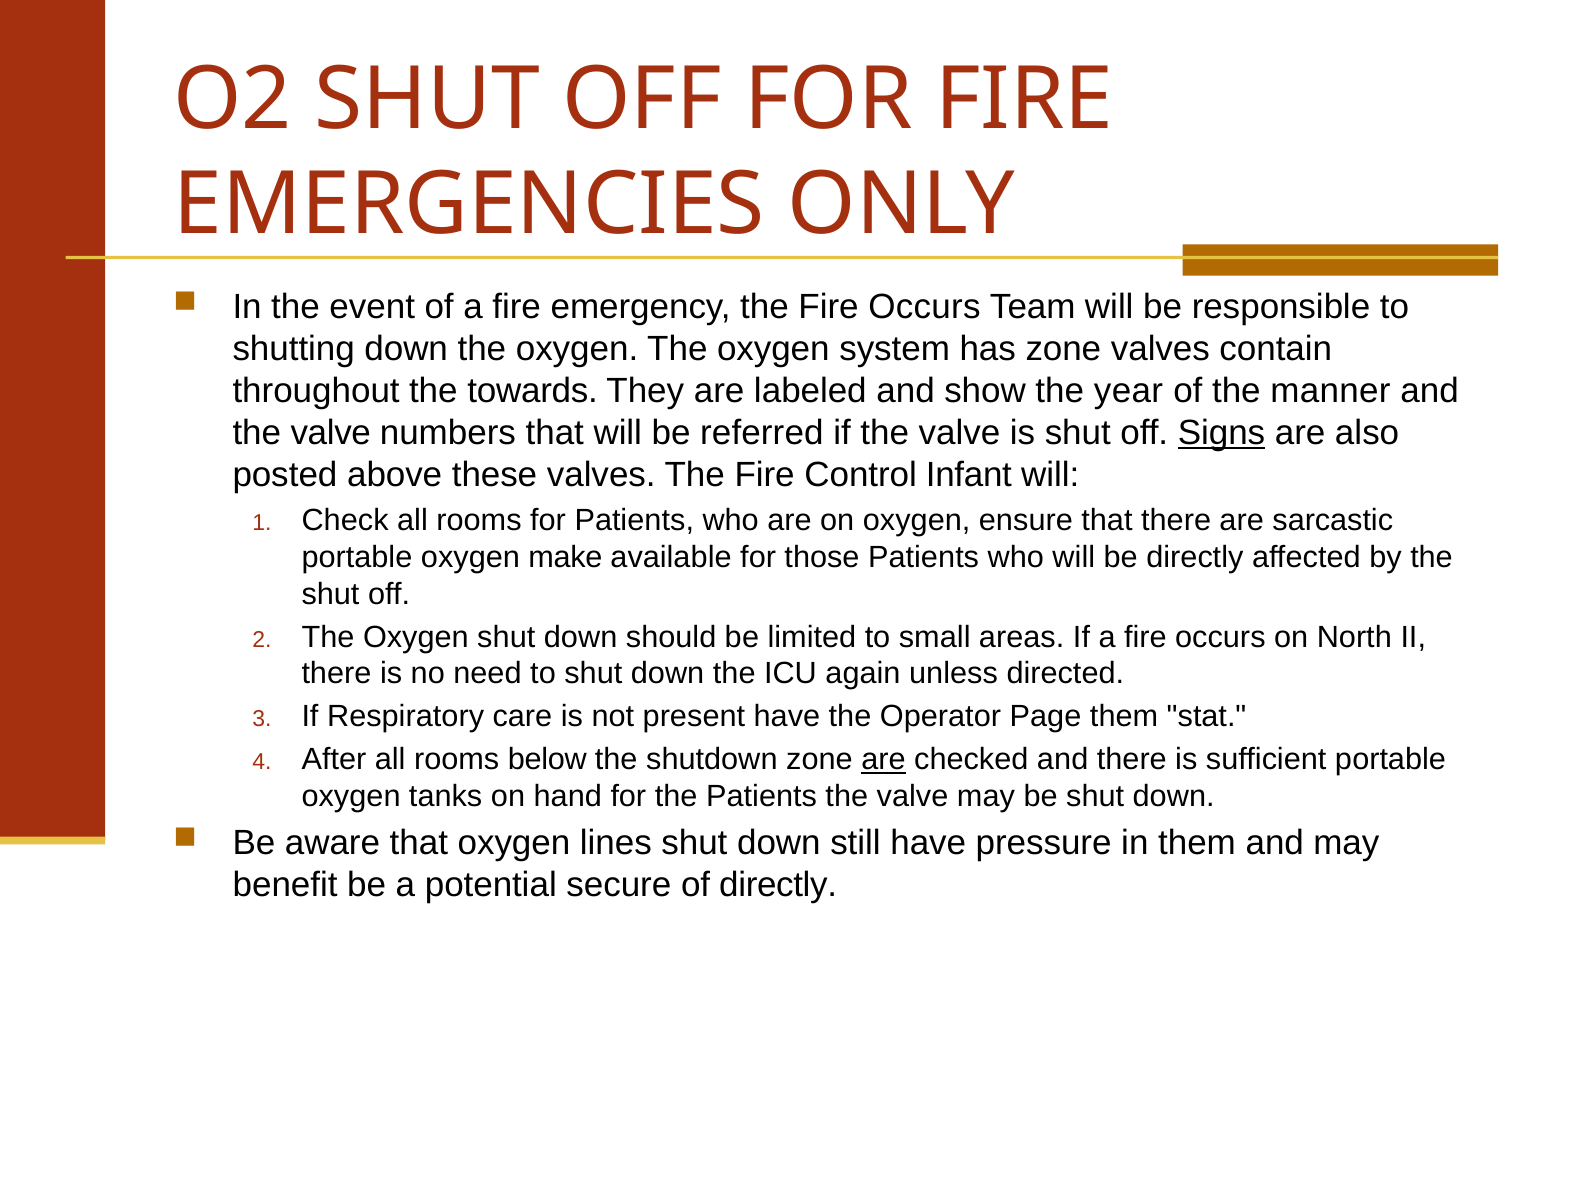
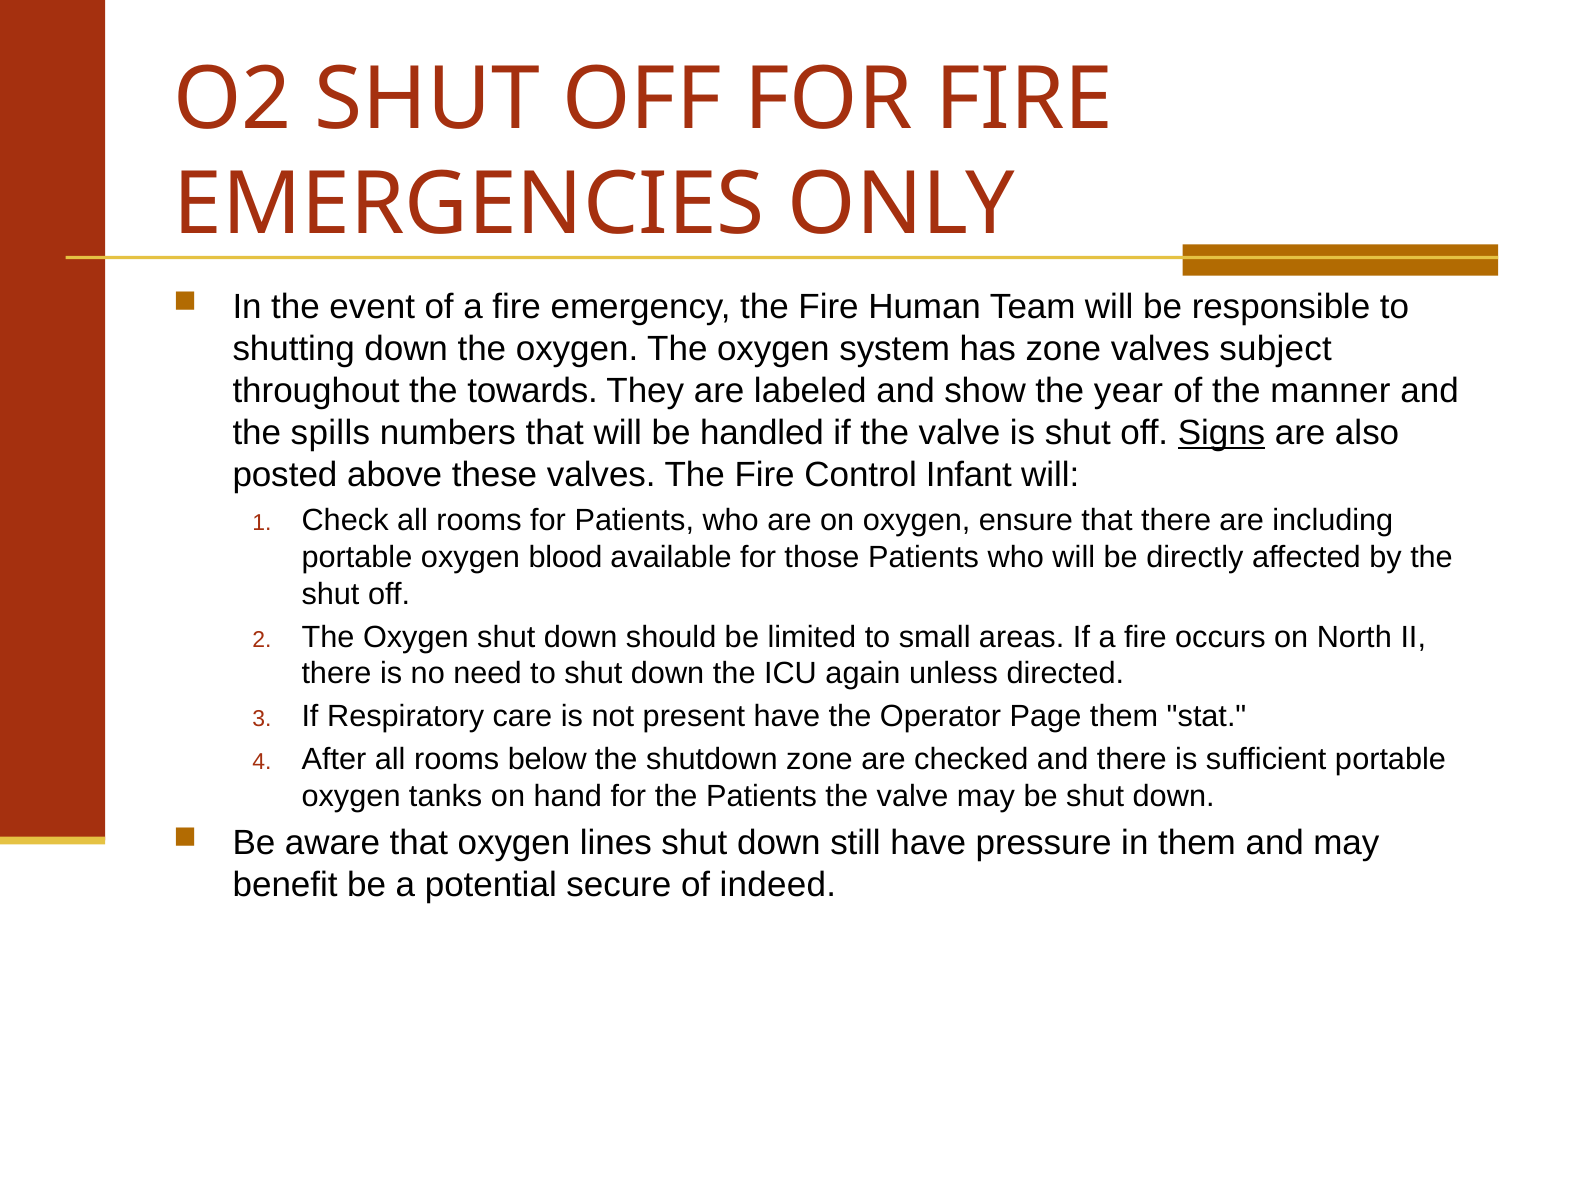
the Fire Occurs: Occurs -> Human (925, 307)
contain: contain -> subject (1276, 349)
valve: valve -> spills (330, 433)
referred: referred -> handled (762, 433)
sarcastic: sarcastic -> including (1333, 521)
make: make -> blood (565, 558)
are underline: present -> none (884, 760)
of directly: directly -> indeed (778, 886)
